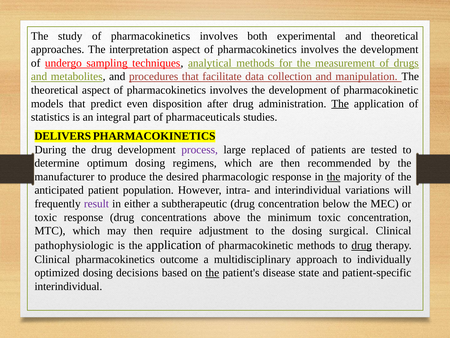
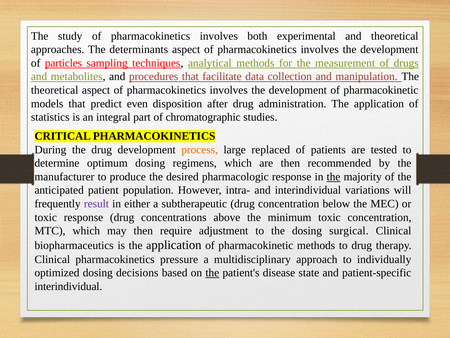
interpretation: interpretation -> determinants (139, 49)
undergo: undergo -> particles (63, 63)
The underline: present -> none (340, 103)
pharmaceuticals: pharmaceuticals -> chromatographic (203, 117)
DELIVERS: DELIVERS -> CRITICAL (63, 136)
process colour: purple -> orange (200, 149)
pathophysiologic: pathophysiologic -> biopharmaceutics (74, 245)
drug underline: present -> none (362, 245)
outcome: outcome -> pressure (179, 259)
